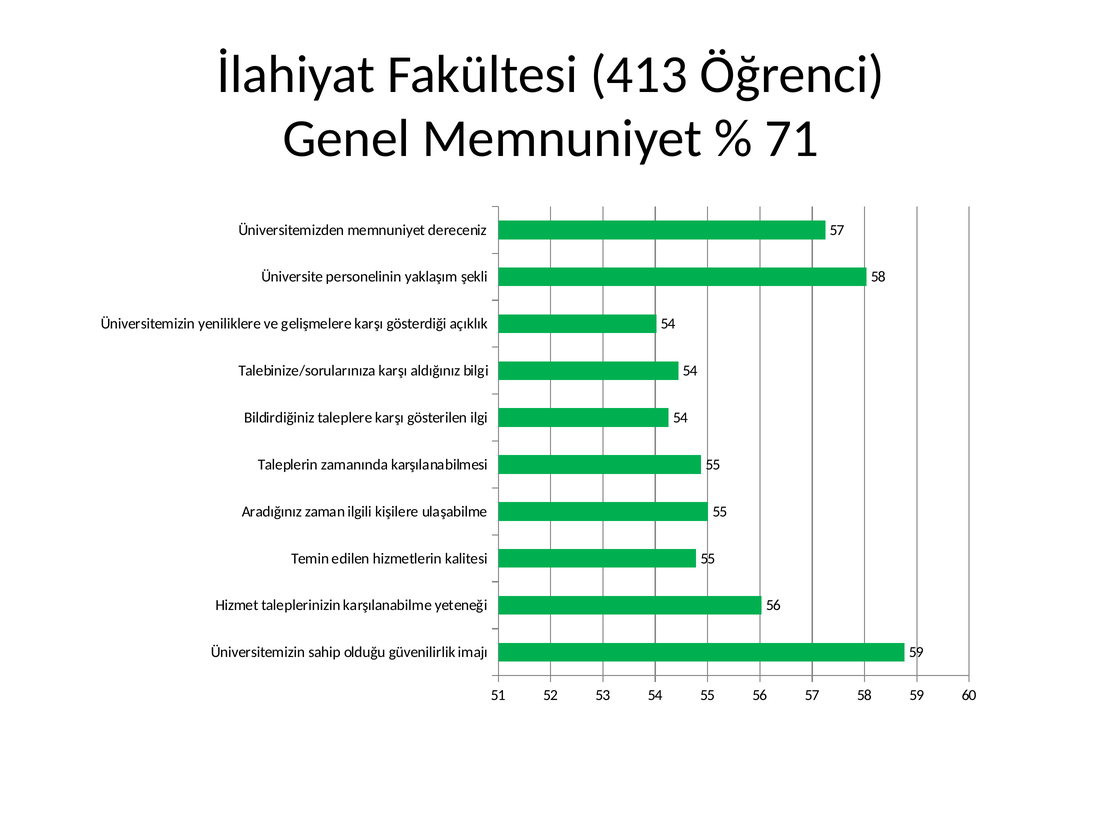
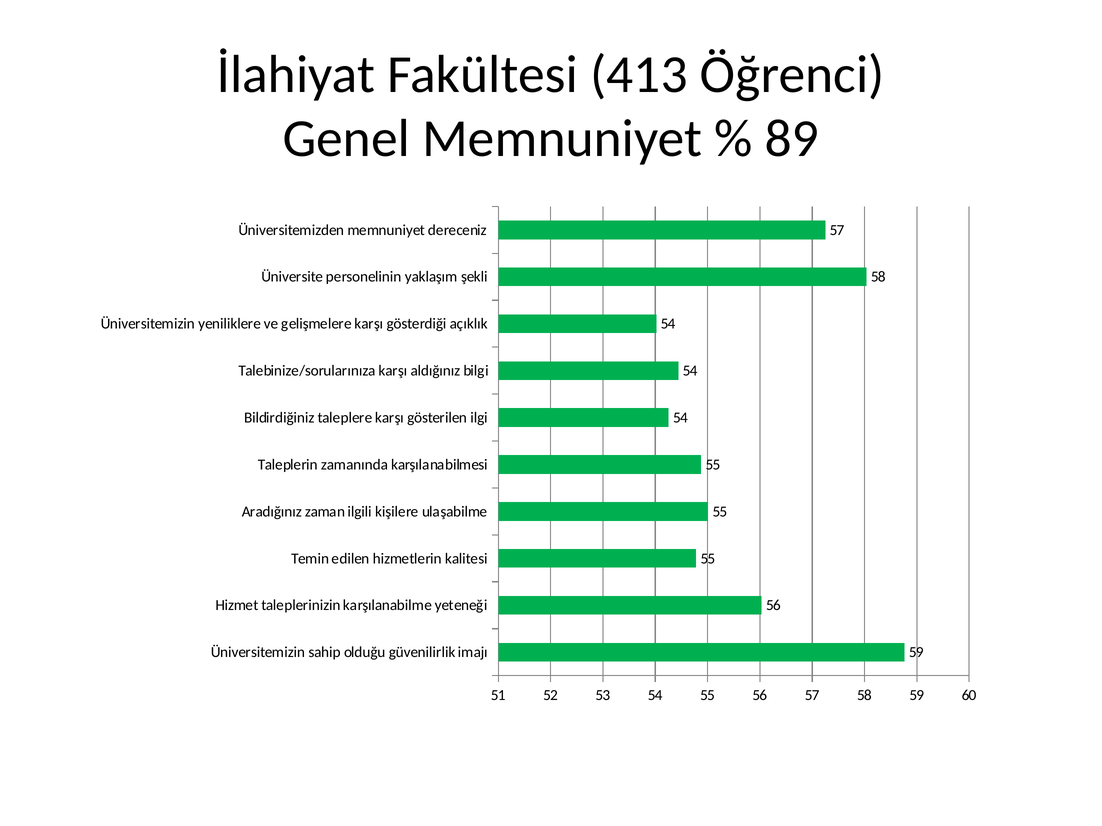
71: 71 -> 89 (792, 139)
